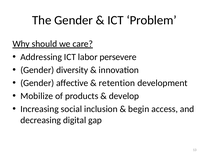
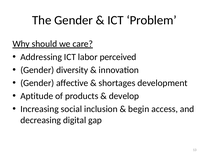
persevere: persevere -> perceived (118, 57)
retention: retention -> shortages (117, 83)
Mobilize: Mobilize -> Aptitude (37, 96)
